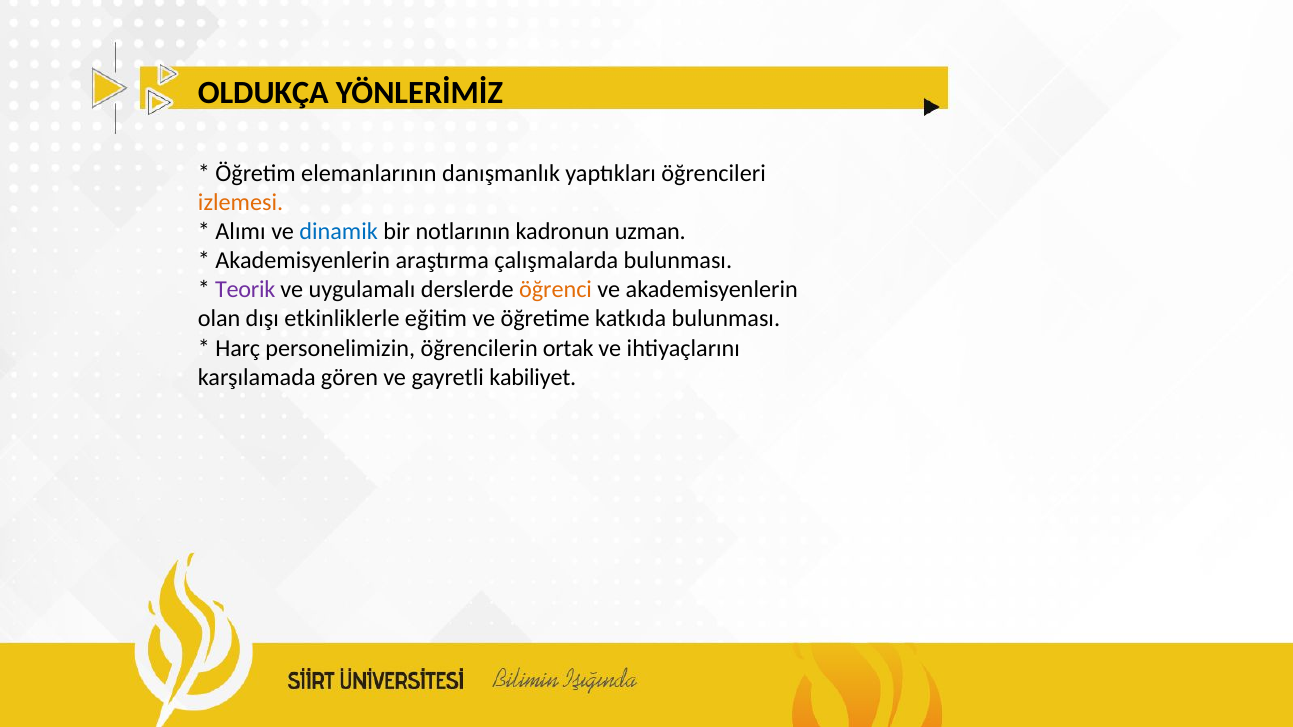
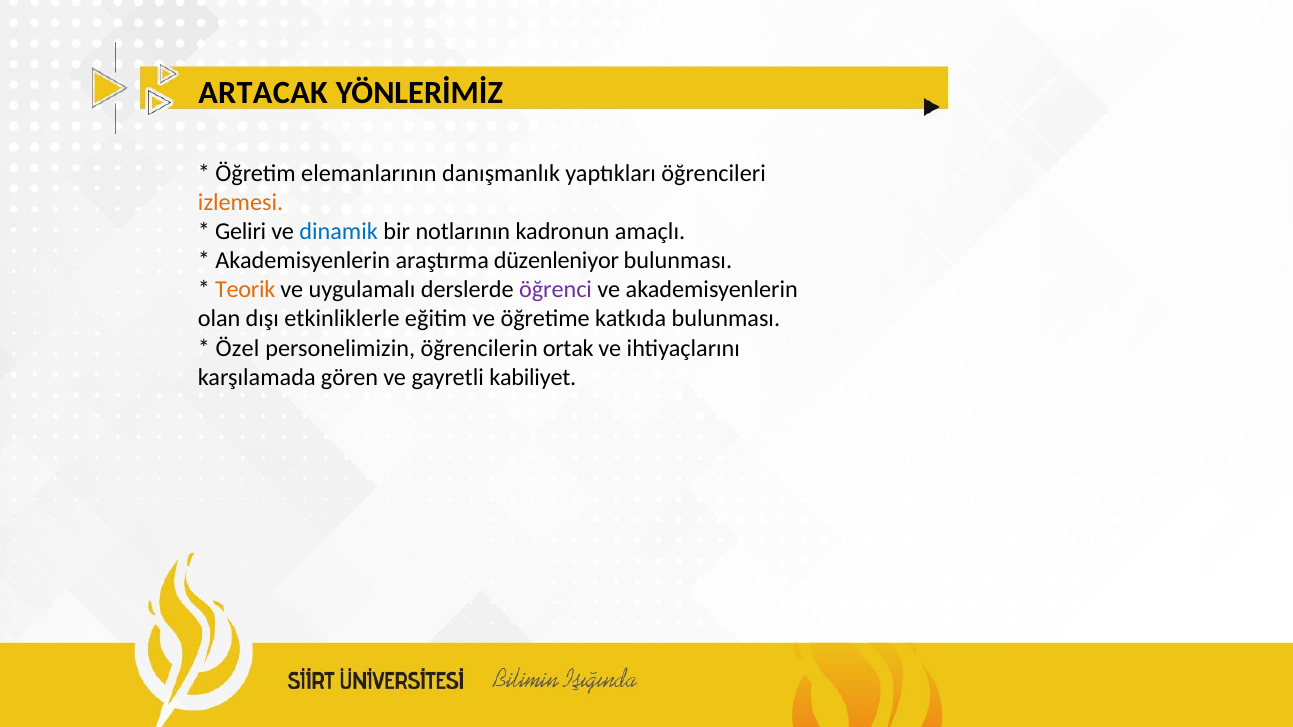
OLDUKÇA: OLDUKÇA -> ARTACAK (263, 93)
Alımı: Alımı -> Geliri (241, 232)
uzman: uzman -> amaçlı (650, 232)
çalışmalarda: çalışmalarda -> düzenleniyor (556, 261)
Teorik colour: purple -> orange (245, 290)
öğrenci colour: orange -> purple (556, 290)
Harç: Harç -> Özel (238, 348)
